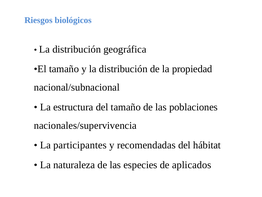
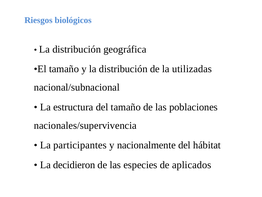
propiedad: propiedad -> utilizadas (192, 69)
recomendadas: recomendadas -> nacionalmente (146, 145)
naturaleza: naturaleza -> decidieron (74, 165)
